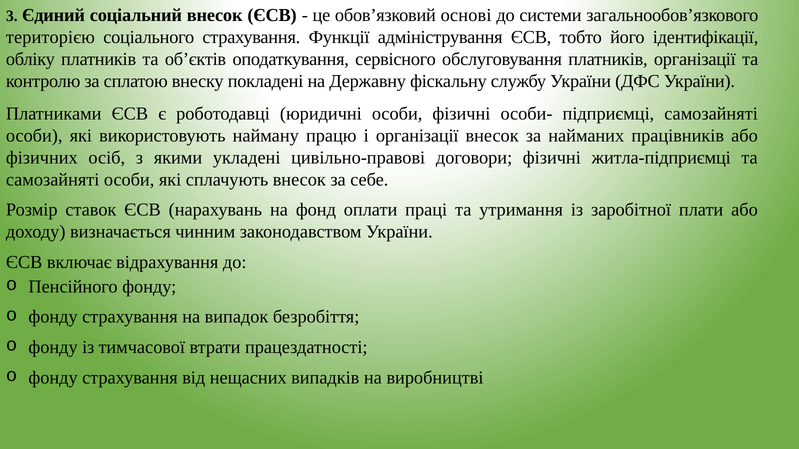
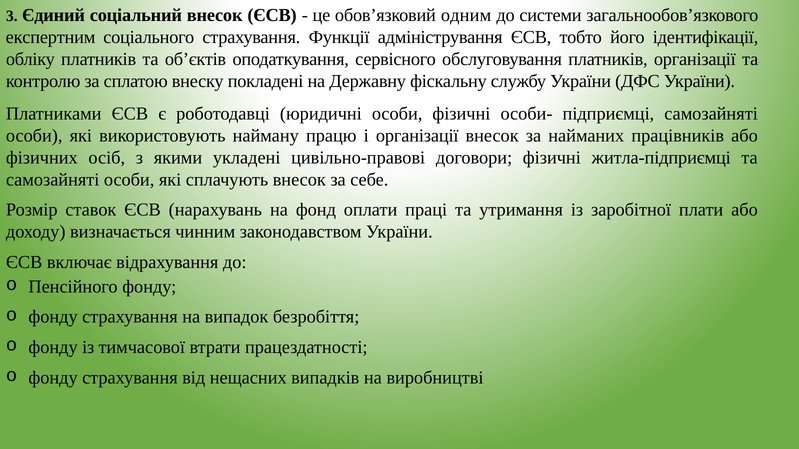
основі: основі -> одним (466, 15)
територією: територією -> експертним (51, 37)
